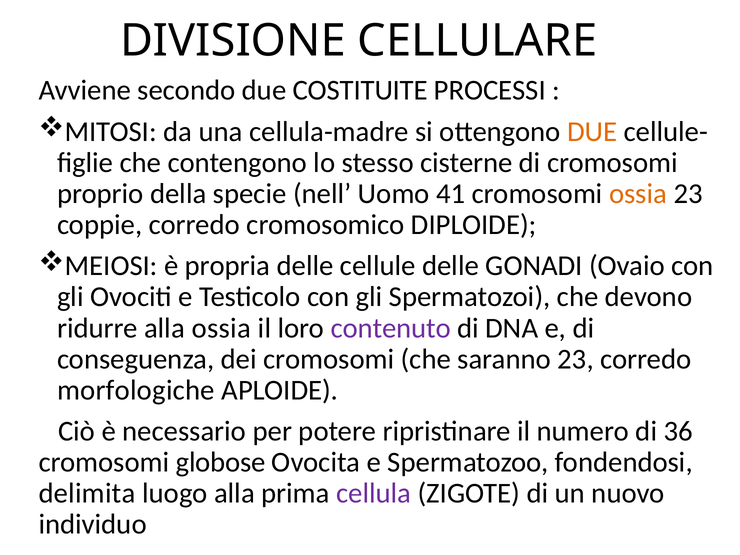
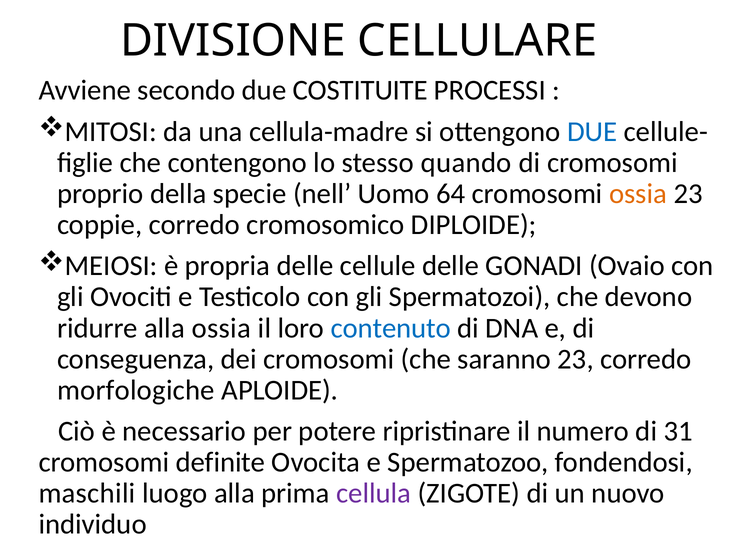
DUE colour: orange -> blue (592, 132)
cisterne: cisterne -> quando (466, 163)
41: 41 -> 64 (451, 194)
contenuto colour: purple -> blue (391, 328)
36: 36 -> 31 (678, 431)
globose: globose -> definite (221, 462)
delimita: delimita -> maschili (87, 493)
